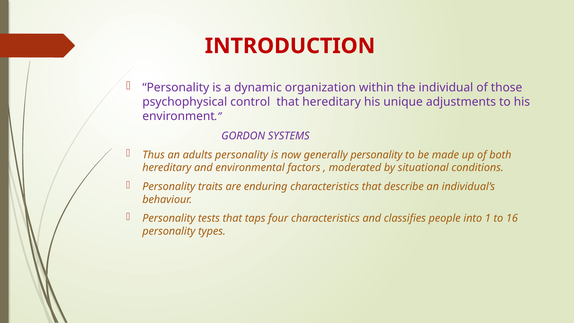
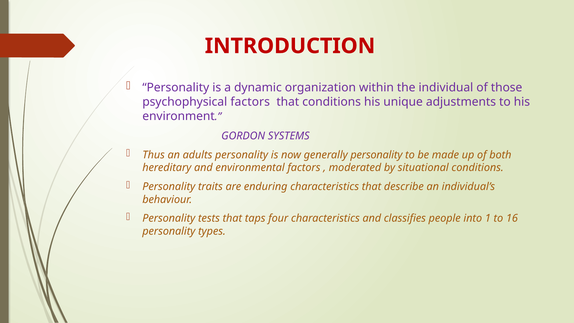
psychophysical control: control -> factors (250, 102)
that hereditary: hereditary -> conditions (332, 102)
